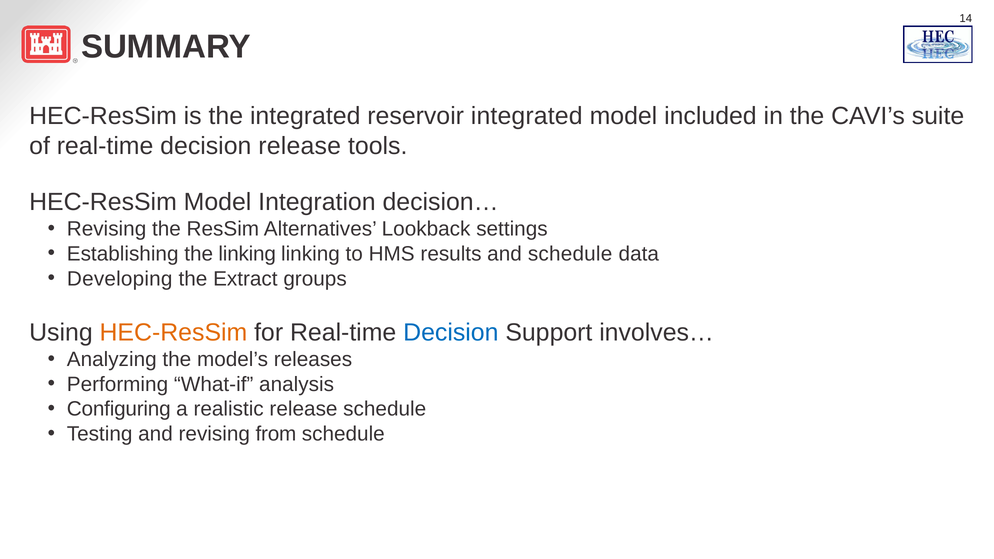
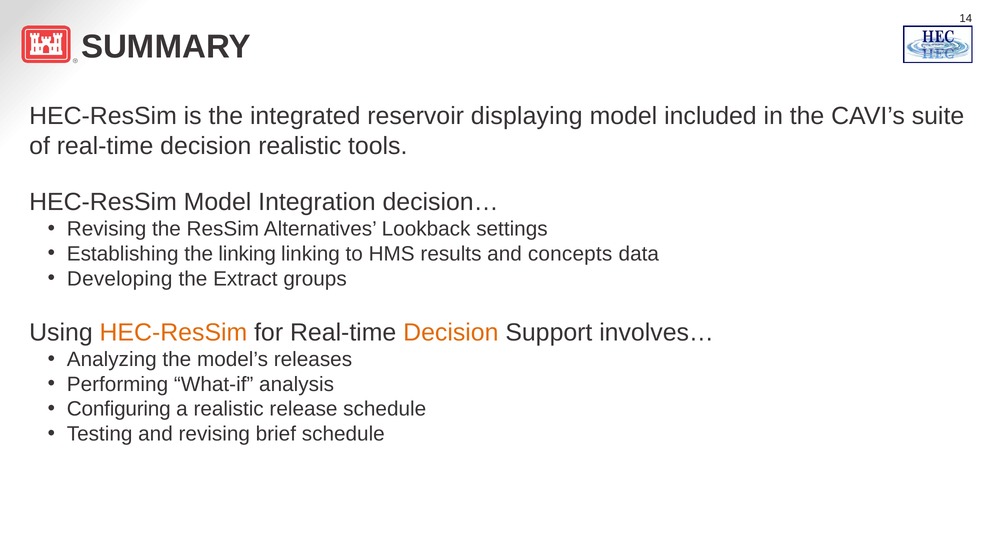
reservoir integrated: integrated -> displaying (527, 116)
decision release: release -> realistic (300, 146)
and schedule: schedule -> concepts (570, 254)
Decision colour: blue -> orange (451, 332)
from: from -> brief (276, 434)
